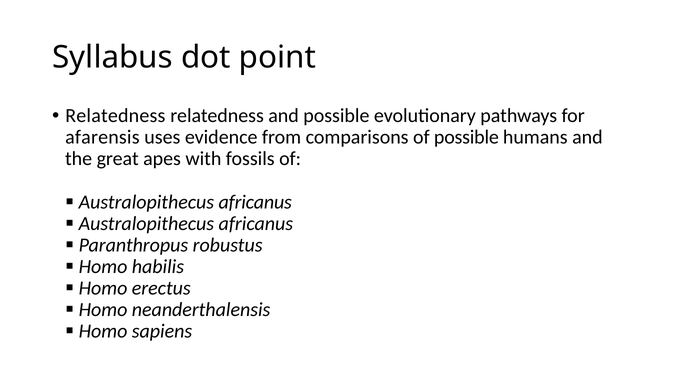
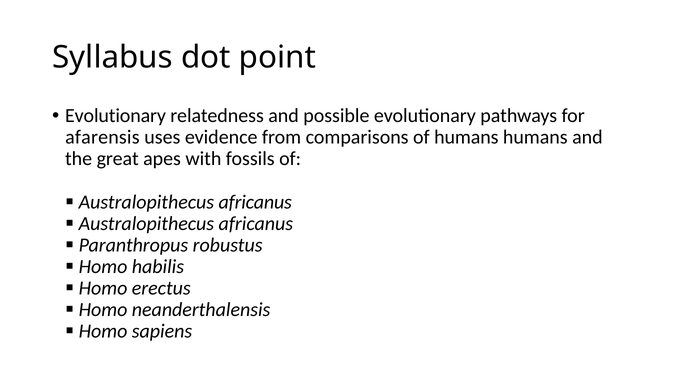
Relatedness: Relatedness -> Evolutionary (116, 116)
of possible: possible -> humans (466, 137)
